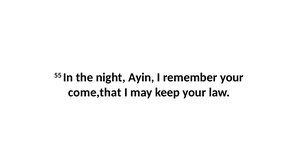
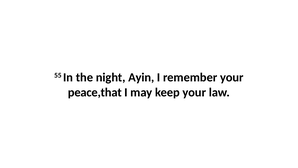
come,that: come,that -> peace,that (95, 92)
